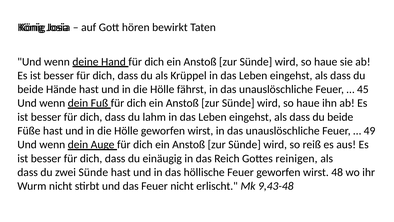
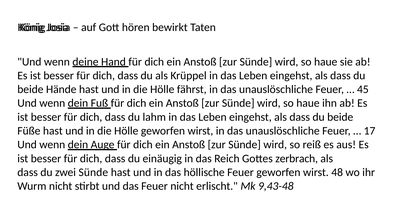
49: 49 -> 17 (370, 131)
reinigen: reinigen -> zerbrach (297, 158)
